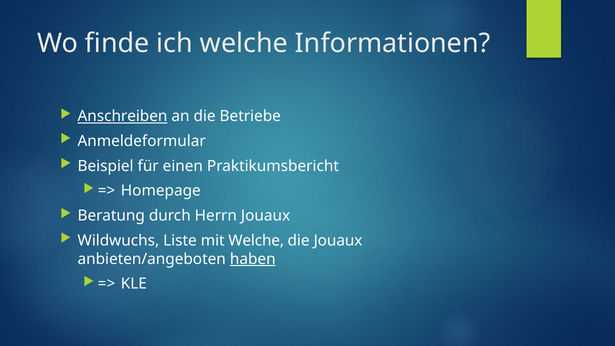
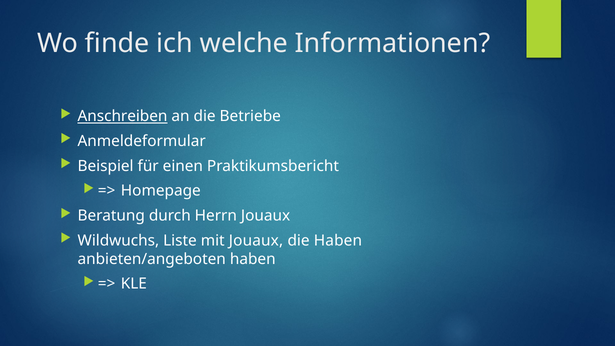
mit Welche: Welche -> Jouaux (256, 240)
die Jouaux: Jouaux -> Haben (338, 240)
haben underline: present -> none (253, 259)
